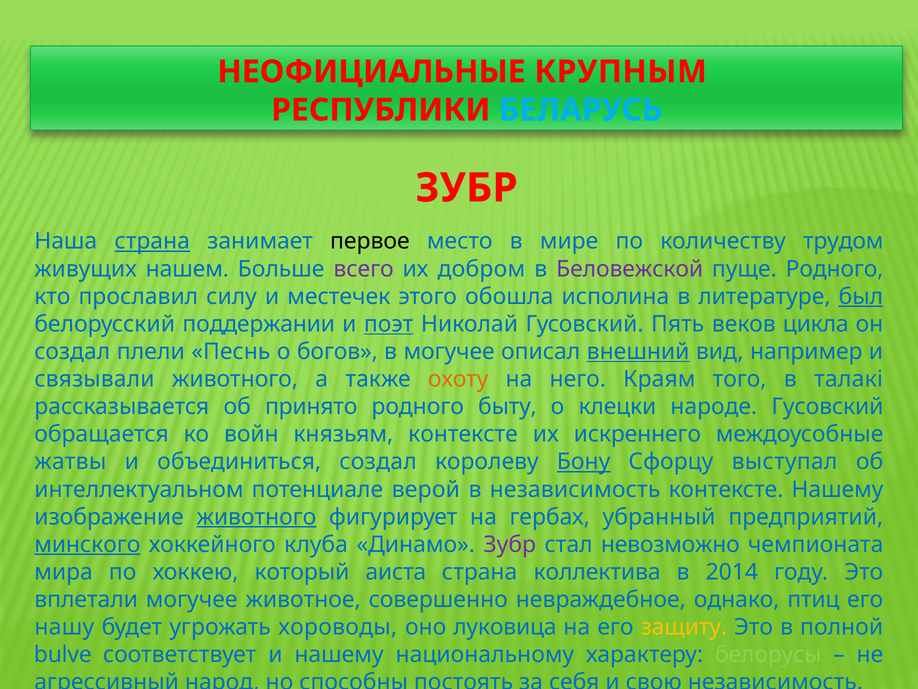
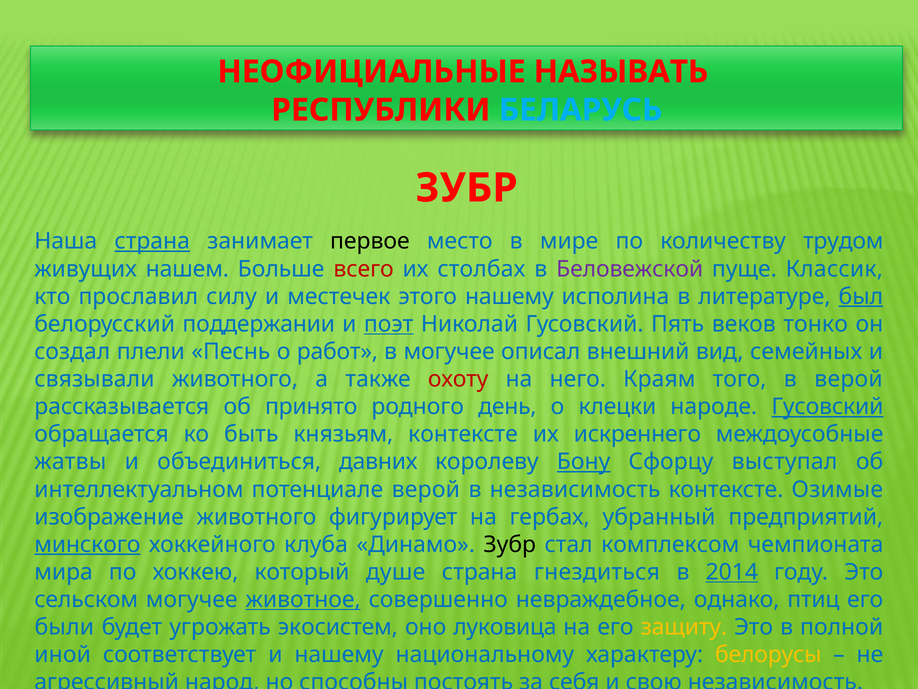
КРУПНЫМ: КРУПНЫМ -> НАЗЫВАТЬ (621, 72)
всего colour: purple -> red (364, 269)
добром: добром -> столбах (481, 269)
пуще Родного: Родного -> Классик (834, 269)
этого обошла: обошла -> нашему (509, 296)
цикла: цикла -> тонко (816, 324)
богов: богов -> работ (337, 351)
внешний underline: present -> none (638, 351)
например: например -> семейных (806, 351)
охоту colour: orange -> red (458, 379)
в талакi: талакi -> верой (849, 379)
быту: быту -> день (507, 406)
Гусовский underline: none -> present (827, 406)
войн: войн -> быть (251, 434)
объединиться создал: создал -> давних (378, 462)
контексте Нашему: Нашему -> Озимые (837, 489)
животного underline: present -> none (256, 517)
Зубр colour: purple -> black (510, 544)
невозможно: невозможно -> комплексом (670, 544)
аиста: аиста -> душе (396, 572)
коллектива: коллектива -> гнездиться (597, 572)
2014 underline: none -> present (732, 572)
вплетали: вплетали -> сельском (86, 599)
животное underline: none -> present (303, 599)
нашу: нашу -> были (64, 627)
хороводы: хороводы -> экосистем (338, 627)
bulve: bulve -> иной (63, 654)
белорусы colour: light green -> yellow (768, 654)
